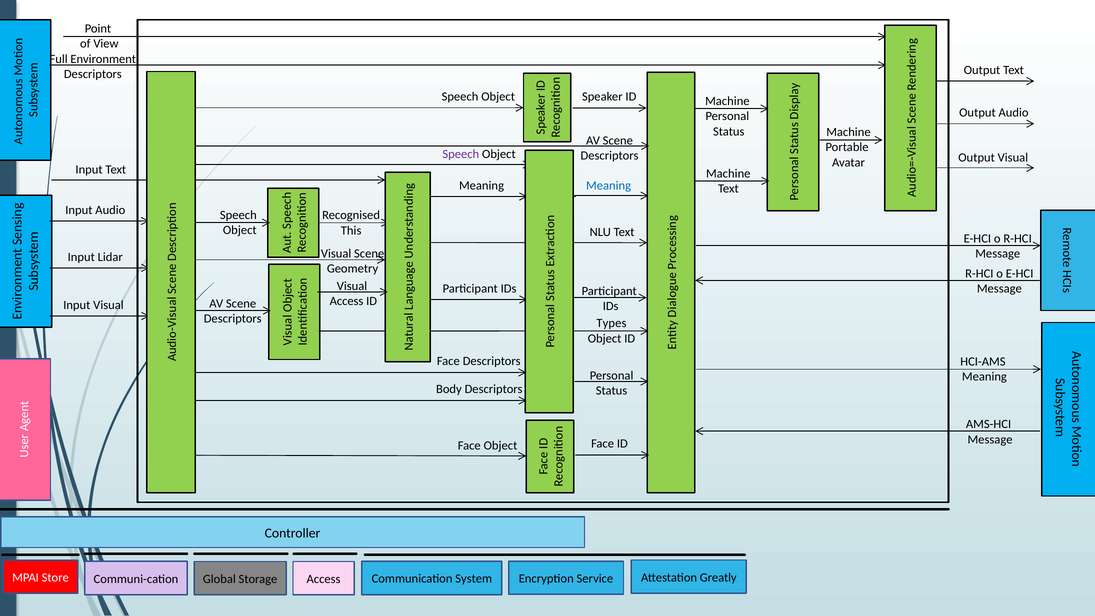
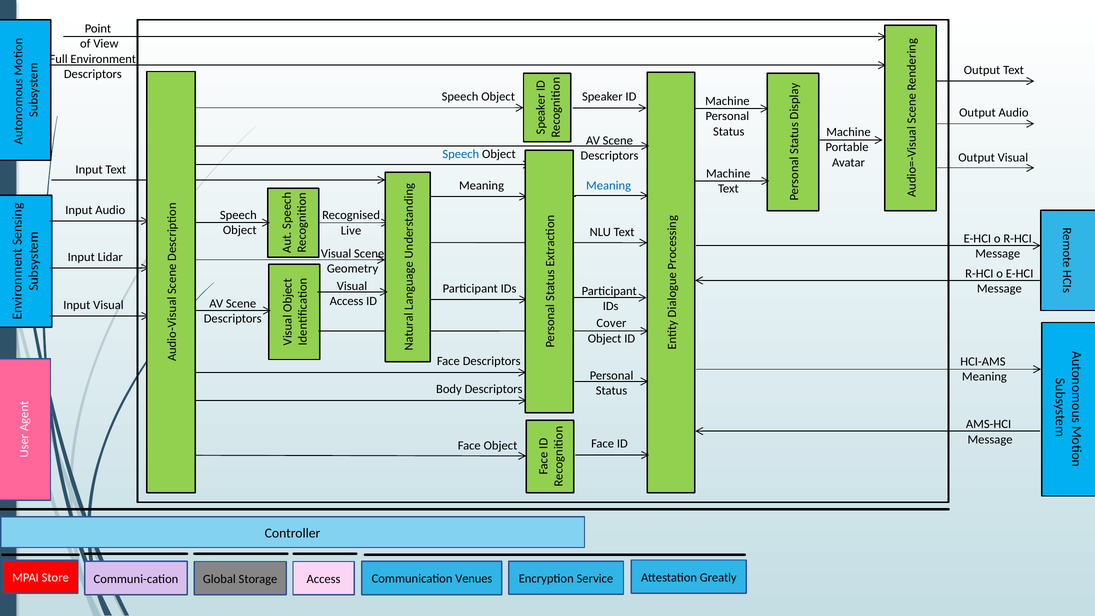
Speech colour: purple -> blue (461, 154)
This: This -> Live (351, 230)
Types: Types -> Cover (611, 323)
System: System -> Venues (474, 579)
